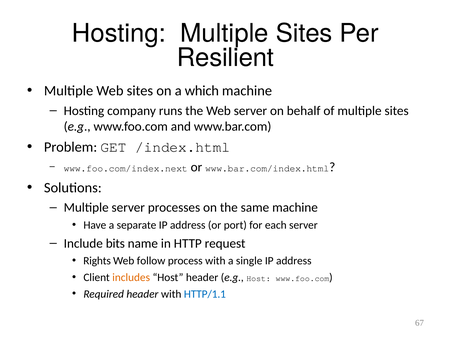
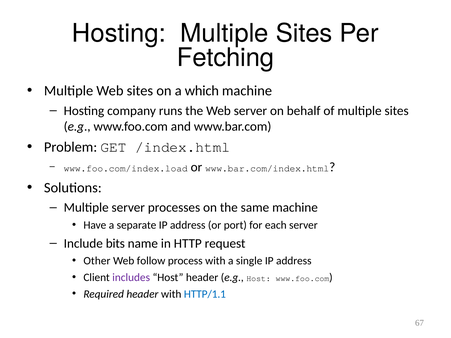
Resilient: Resilient -> Fetching (226, 58)
www.foo.com/index.next: www.foo.com/index.next -> www.foo.com/index.load (126, 168)
Rights: Rights -> Other (97, 261)
includes colour: orange -> purple (131, 278)
